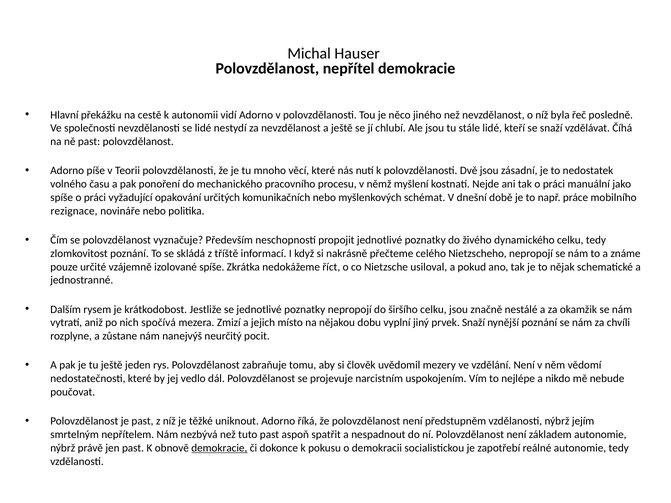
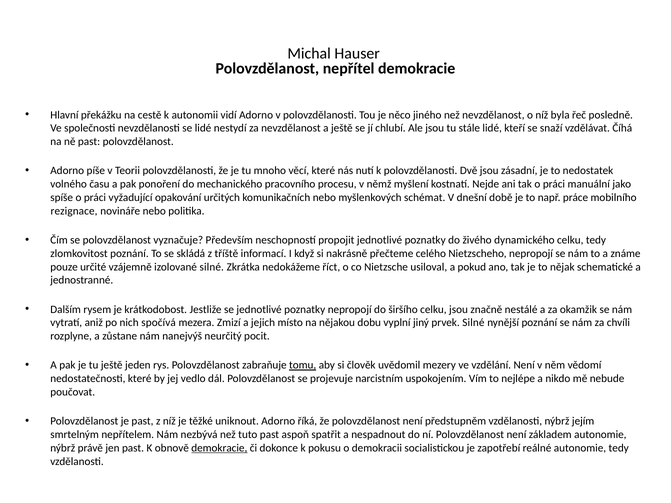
izolované spíše: spíše -> silné (212, 267)
prvek Snaží: Snaží -> Silné (473, 323)
tomu underline: none -> present (303, 365)
